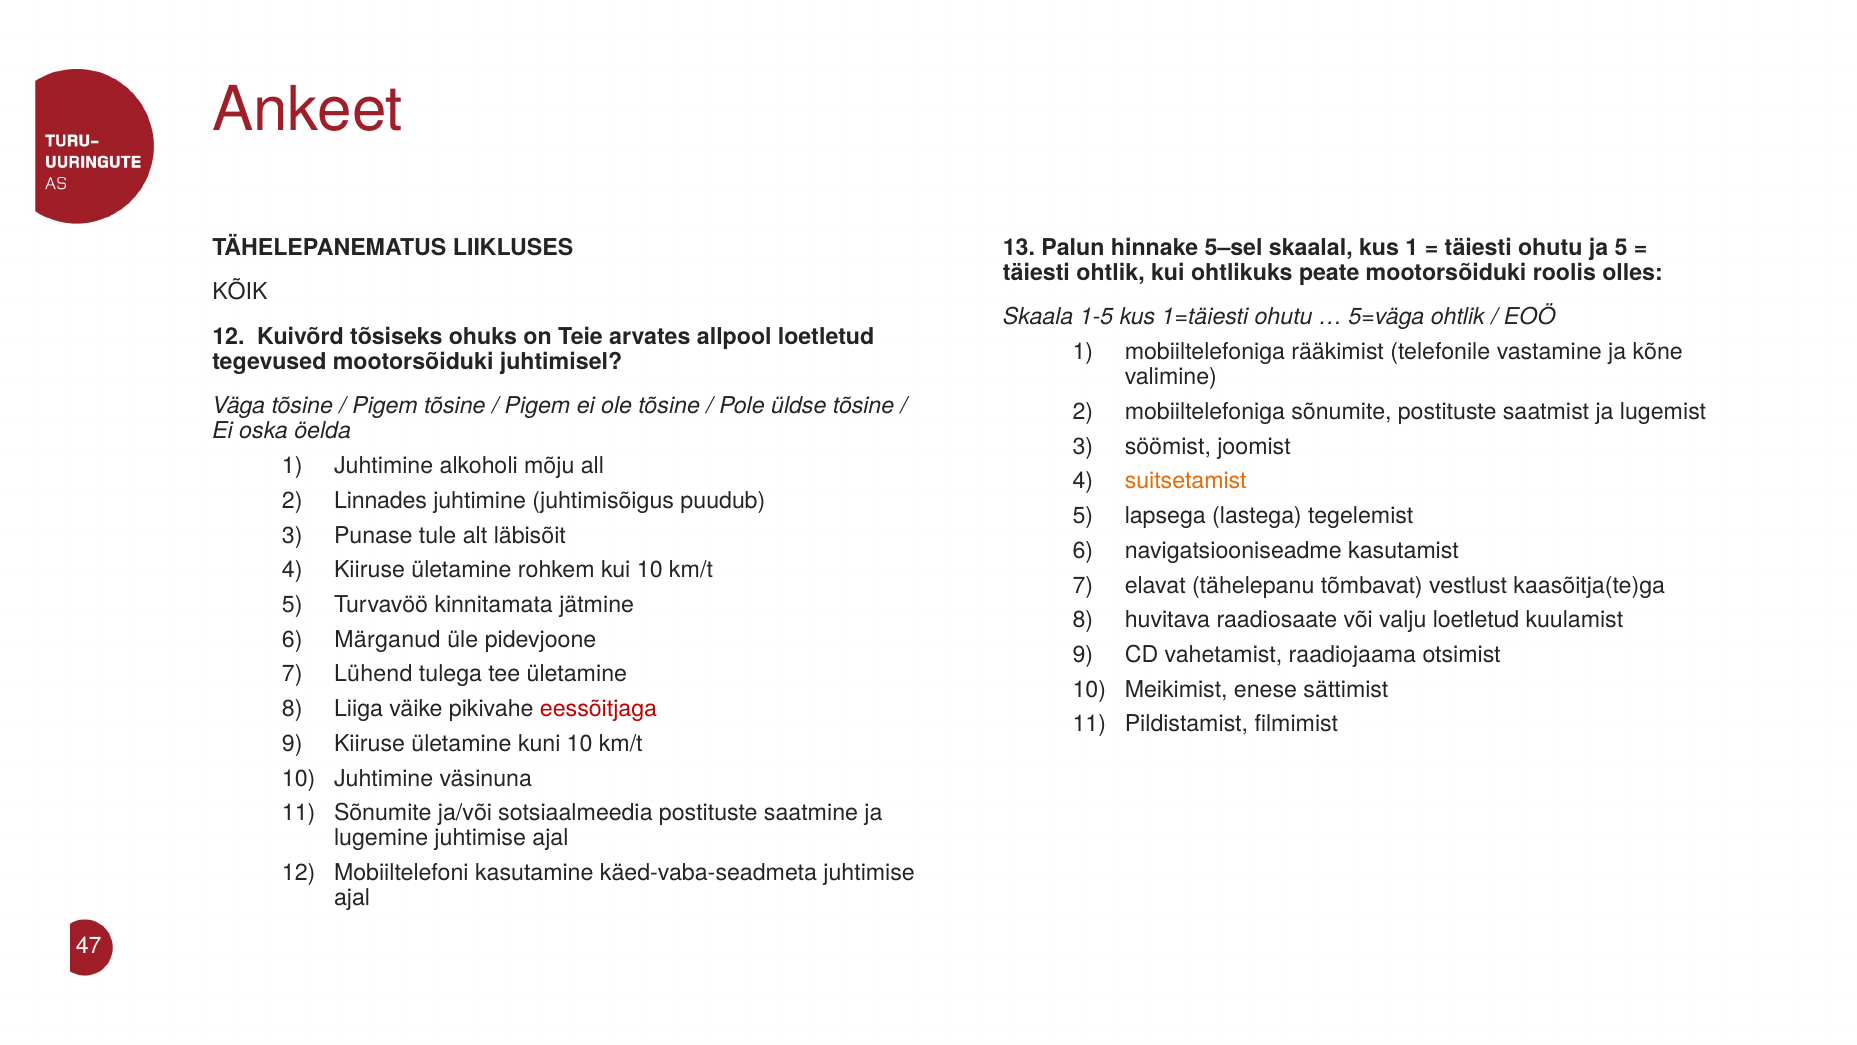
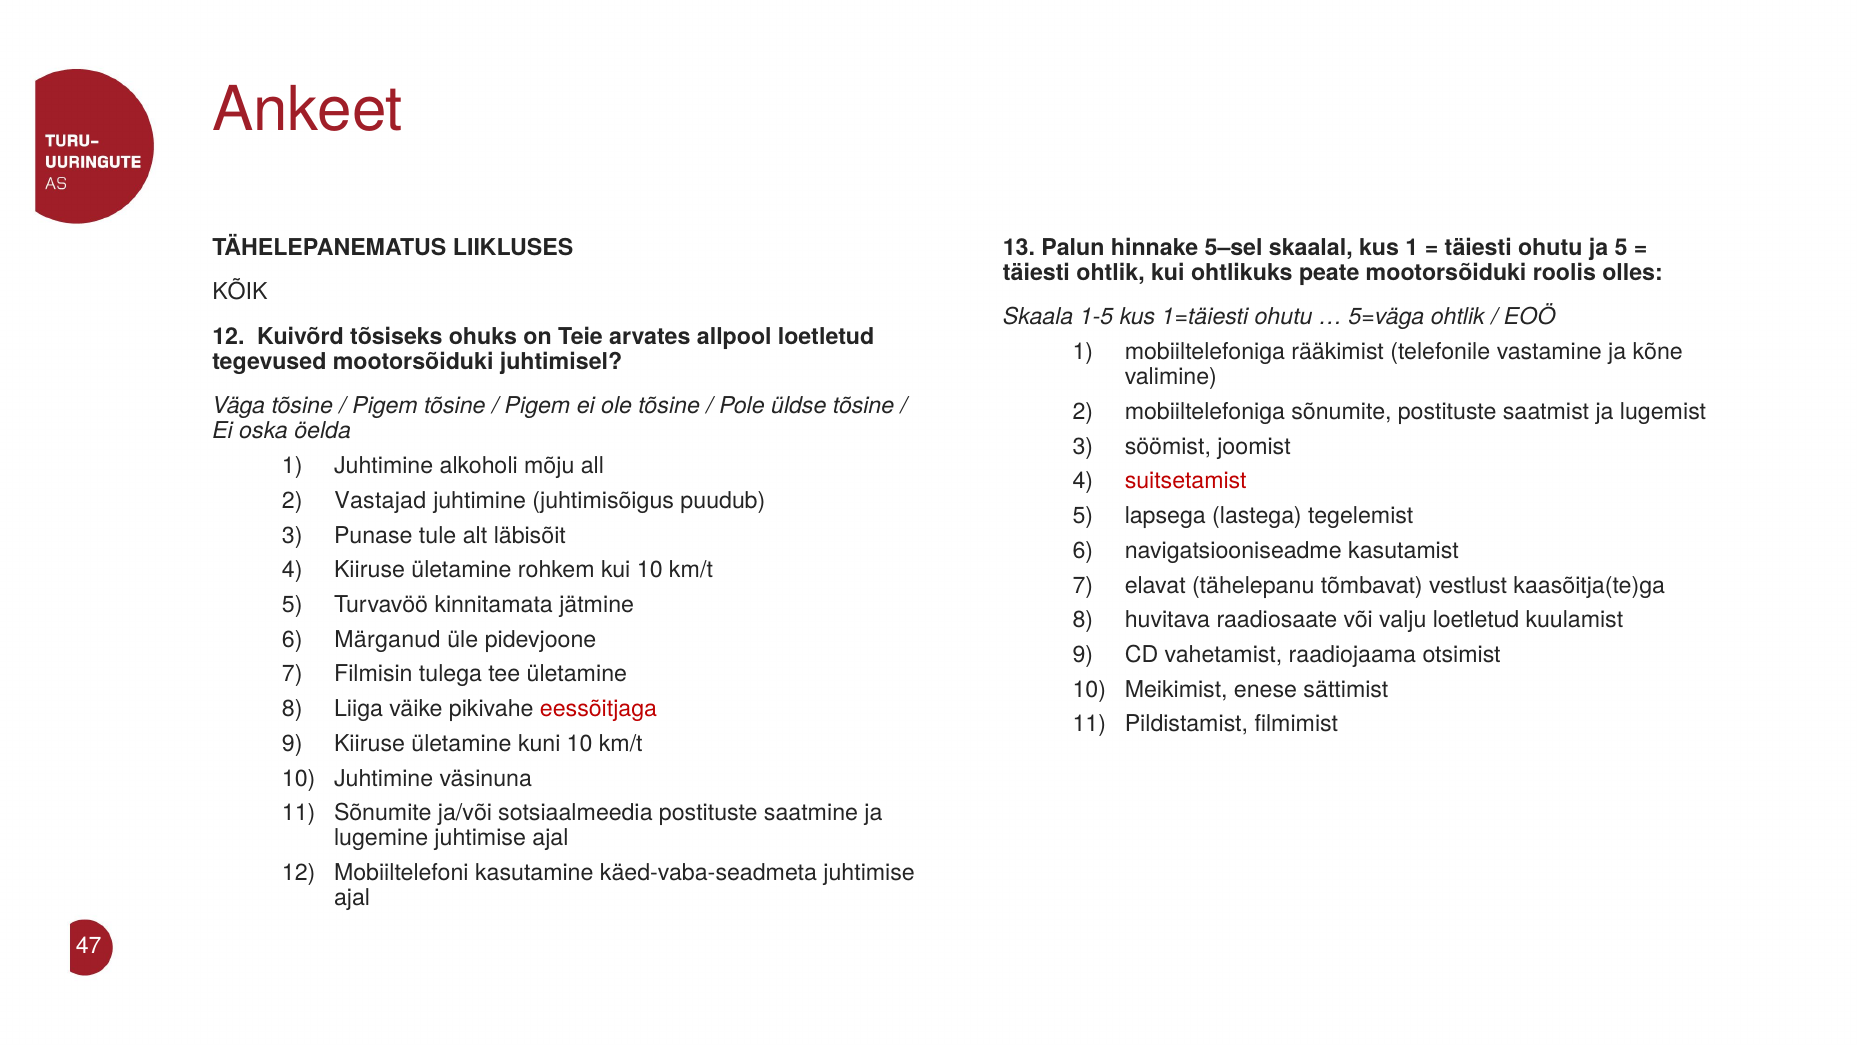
suitsetamist colour: orange -> red (1186, 481)
Linnades: Linnades -> Vastajad (380, 500)
Lühend: Lühend -> Filmisin (373, 674)
